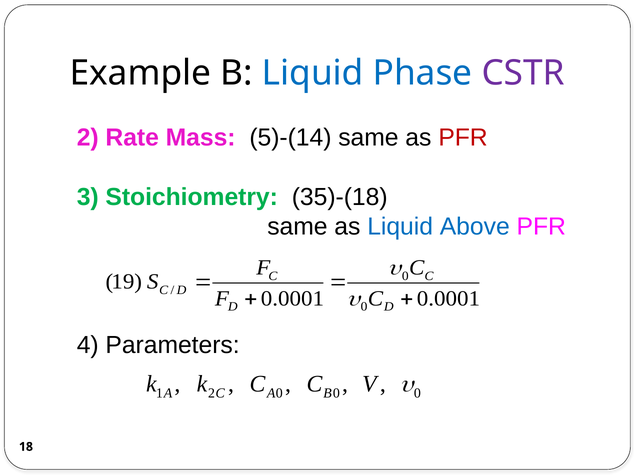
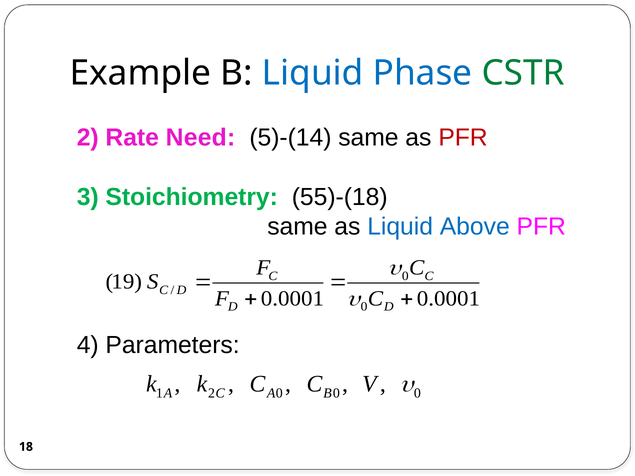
CSTR colour: purple -> green (523, 73)
Mass: Mass -> Need (200, 138)
35)-(18: 35)-(18 -> 55)-(18 (340, 197)
